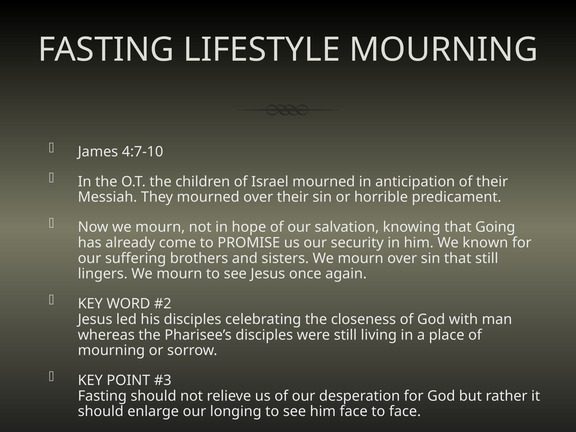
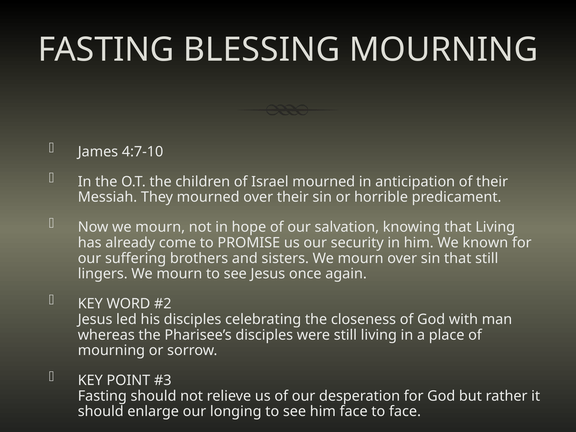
LIFESTYLE: LIFESTYLE -> BLESSING (262, 50)
that Going: Going -> Living (495, 227)
